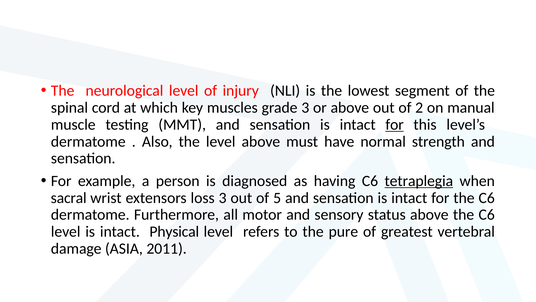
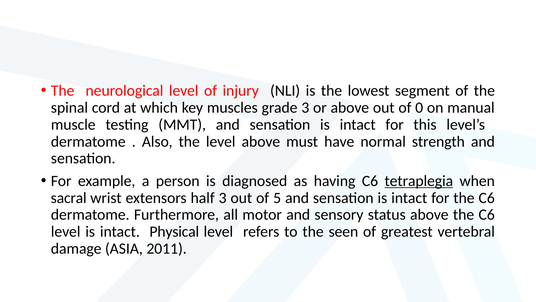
2: 2 -> 0 (419, 108)
for underline: present -> none (395, 124)
loss: loss -> half (203, 198)
pure: pure -> seen (343, 231)
